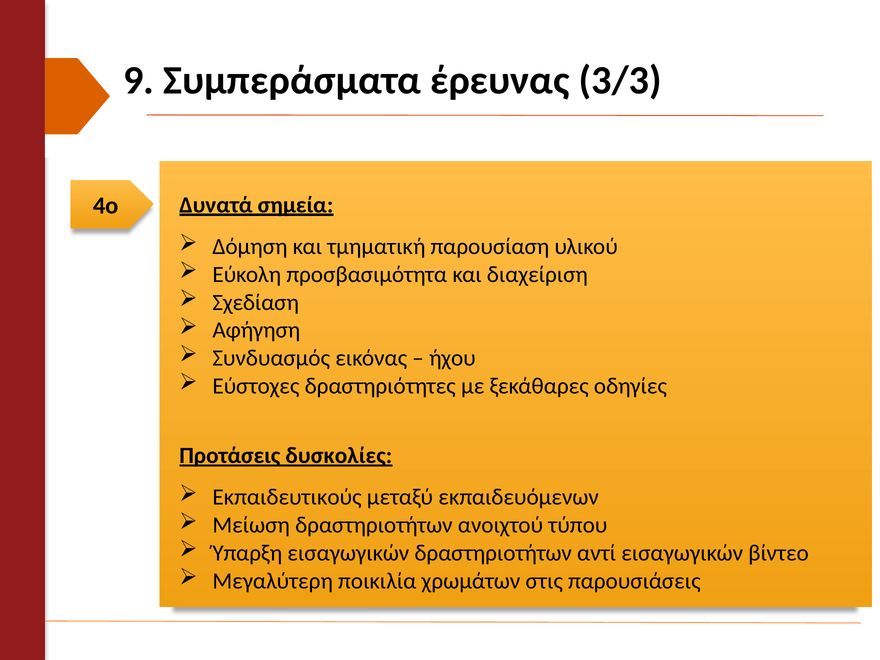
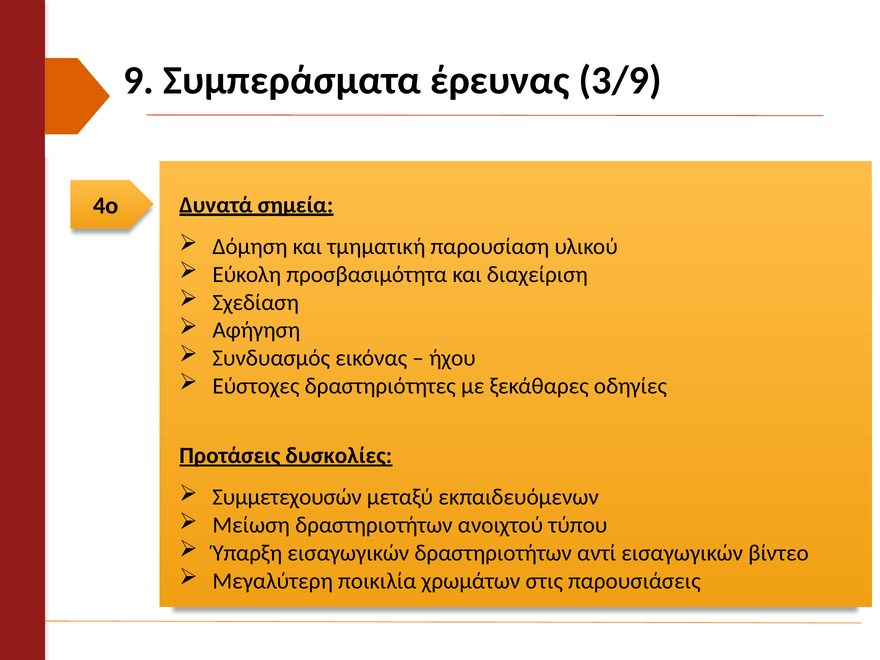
3/3: 3/3 -> 3/9 (620, 80)
Εκπαιδευτικούς: Εκπαιδευτικούς -> Συμμετεχουσών (287, 497)
